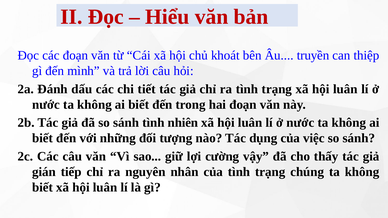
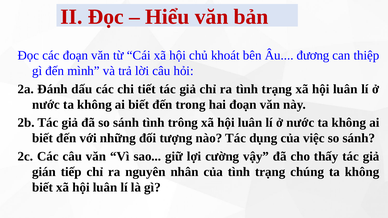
truyền: truyền -> đương (313, 56)
nhiên: nhiên -> trông (183, 123)
